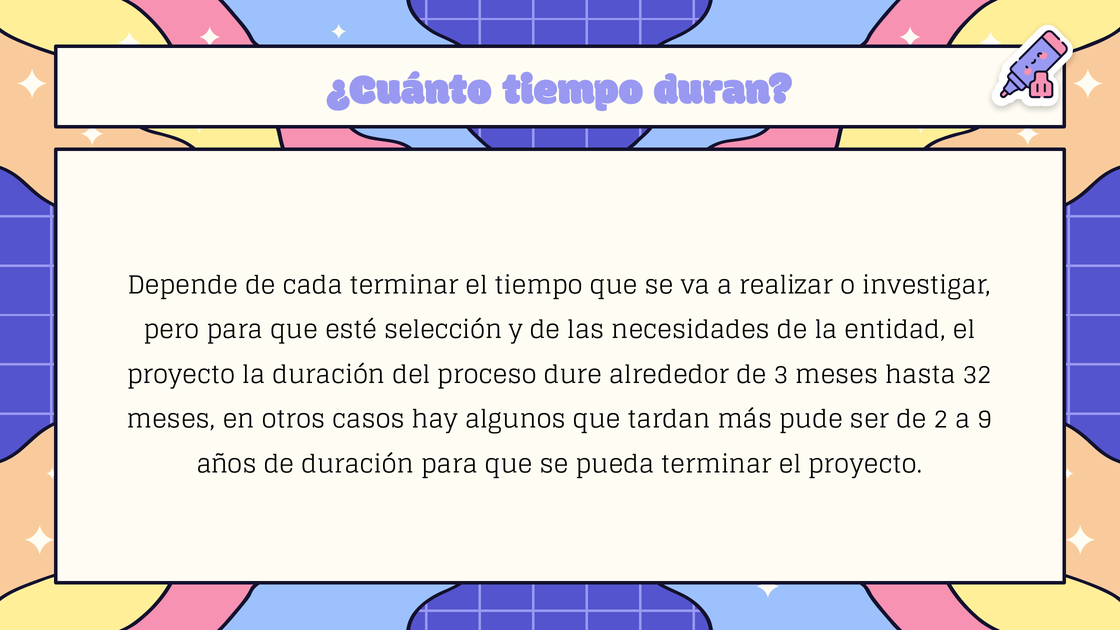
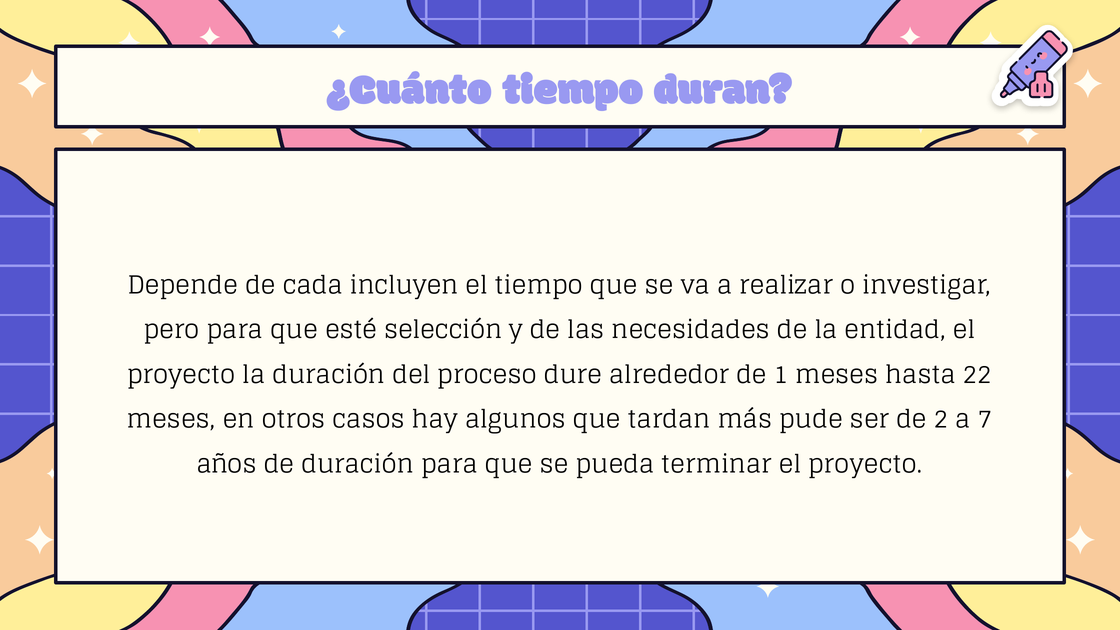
cada terminar: terminar -> incluyen (404, 286)
3: 3 -> 1 (781, 375)
32: 32 -> 22 (977, 375)
9: 9 -> 7 (985, 420)
